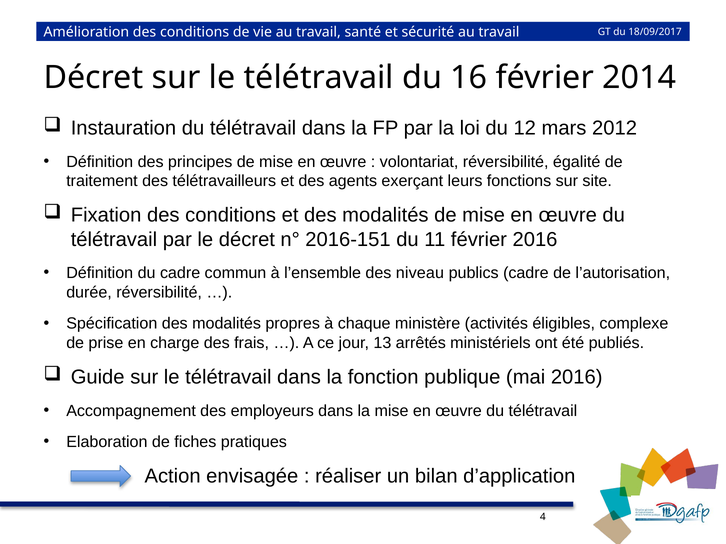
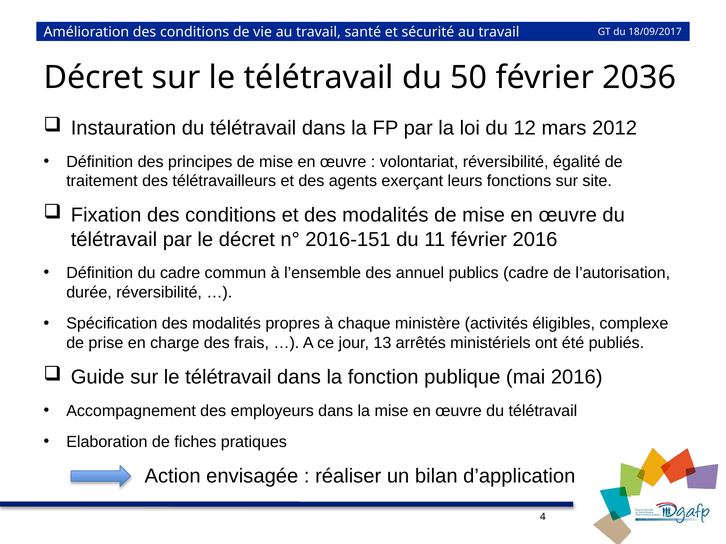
16: 16 -> 50 (469, 78)
2014: 2014 -> 2036 (639, 78)
niveau: niveau -> annuel (420, 273)
